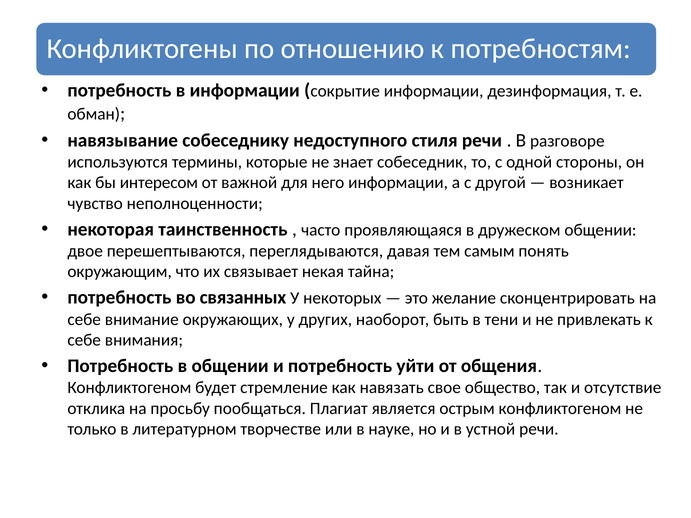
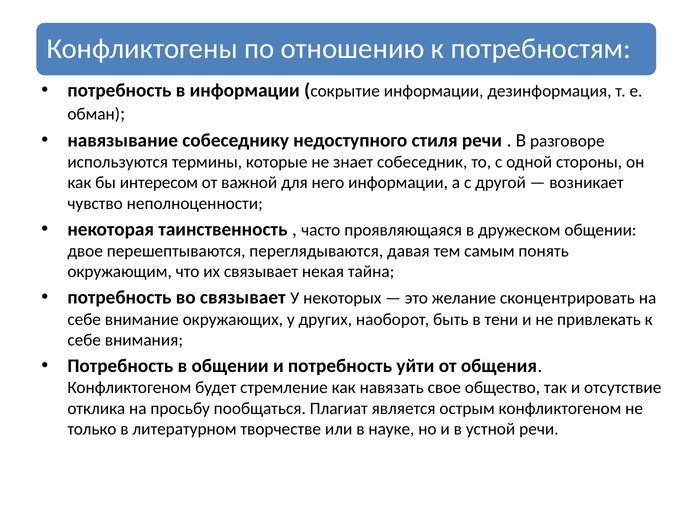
во связанных: связанных -> связывает (243, 298)
